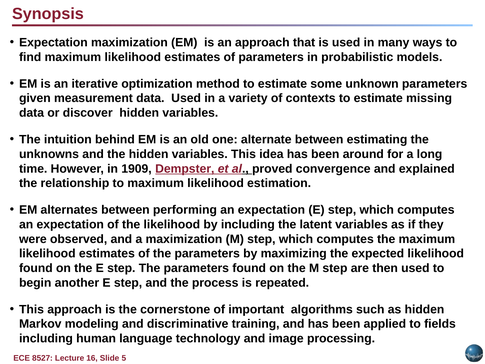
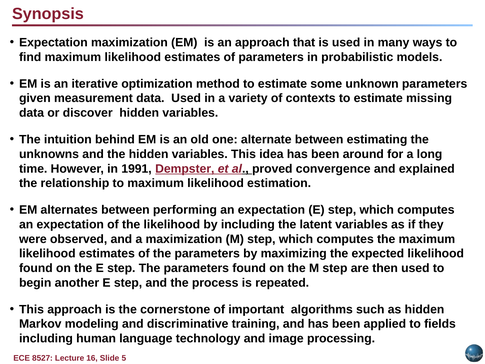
1909: 1909 -> 1991 (136, 169)
